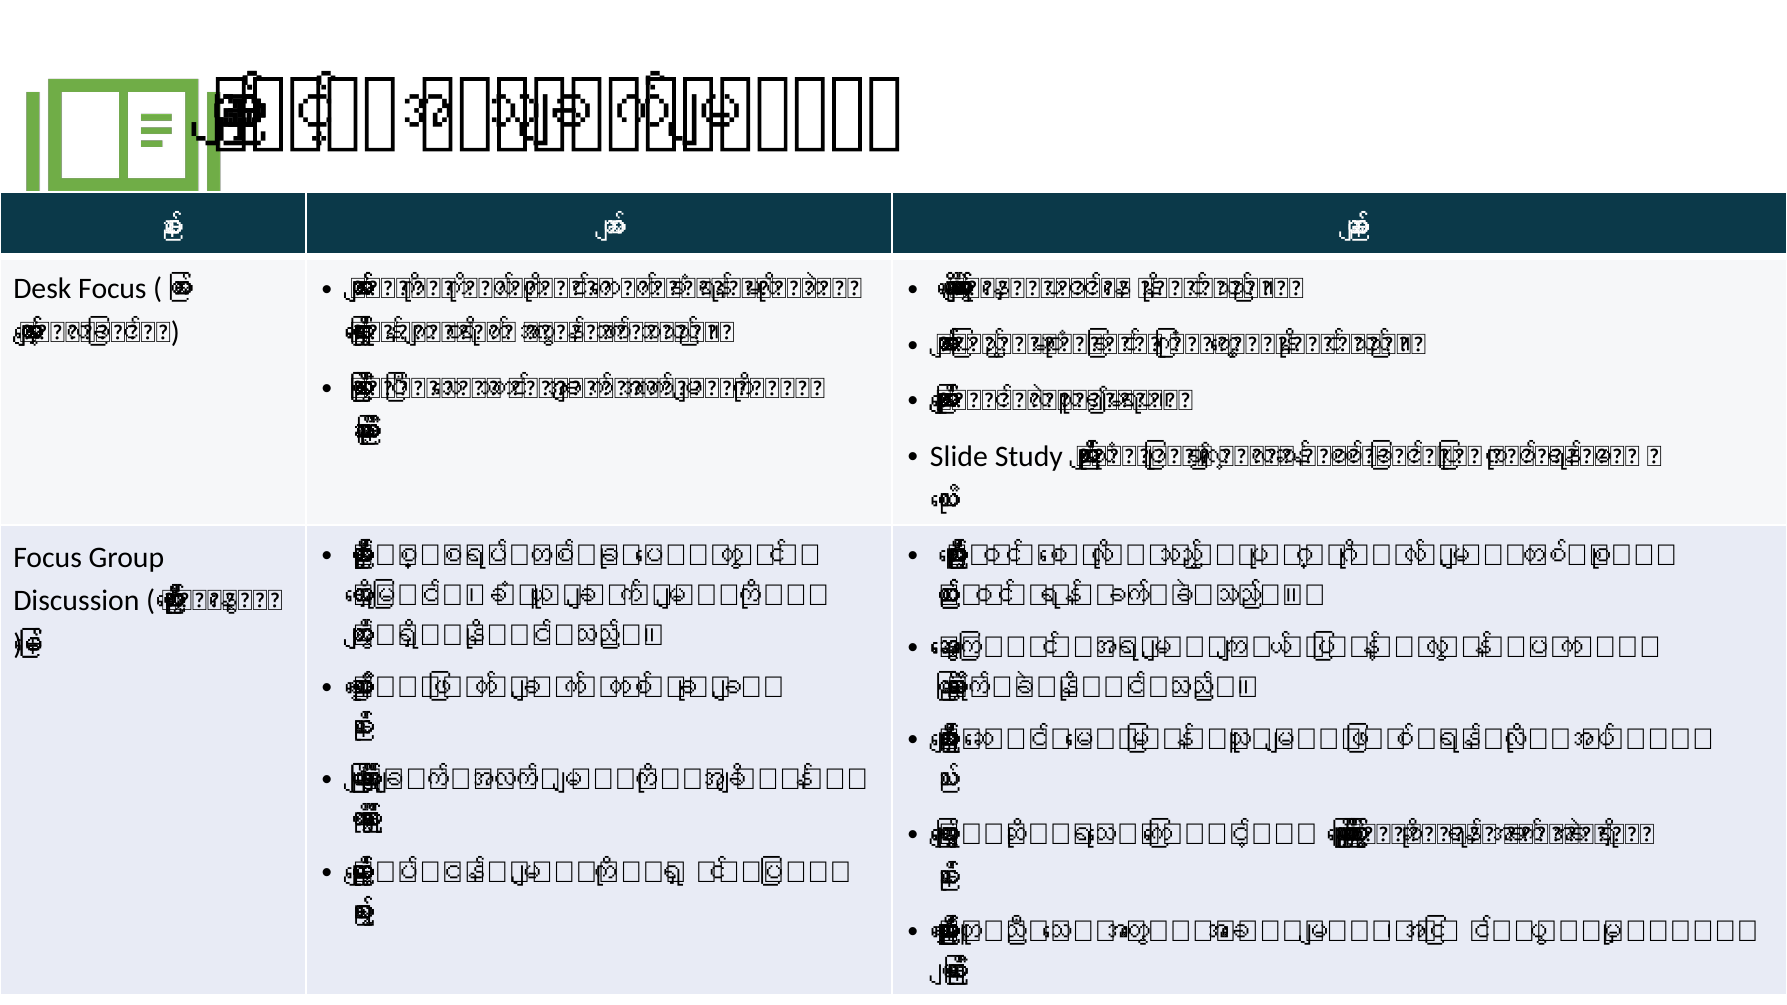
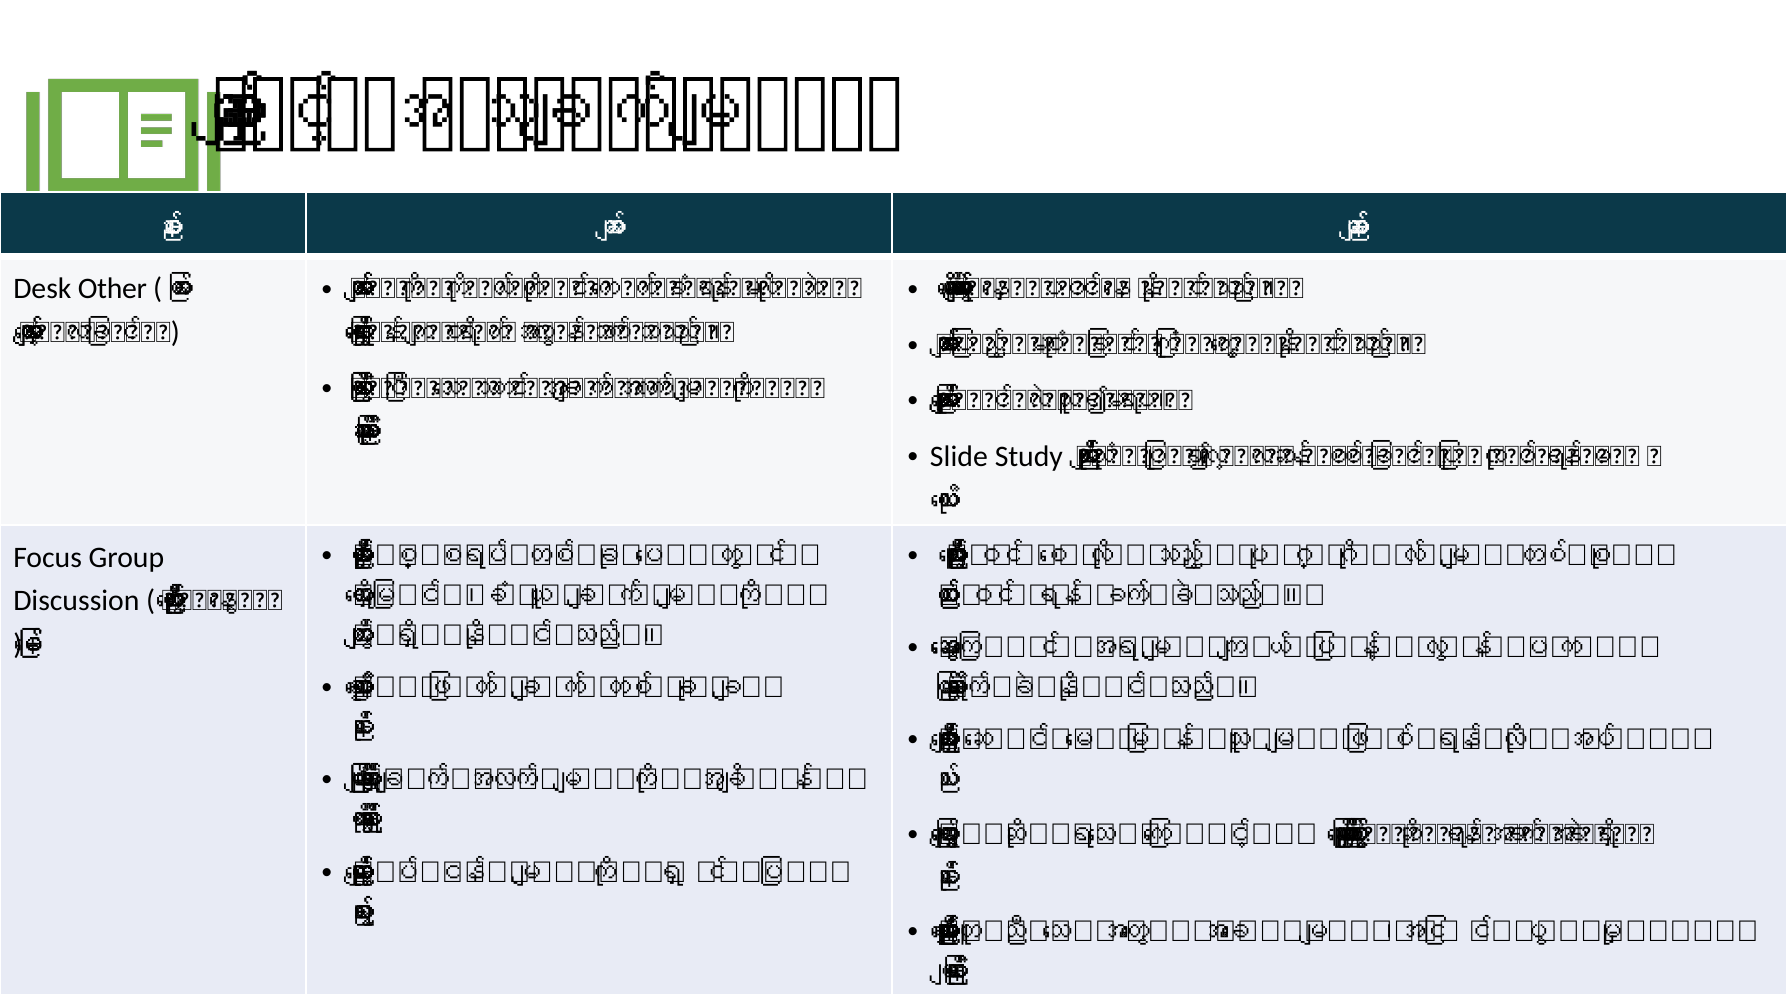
Desk Focus: Focus -> Other (112, 289)
